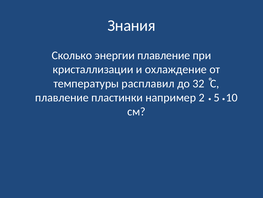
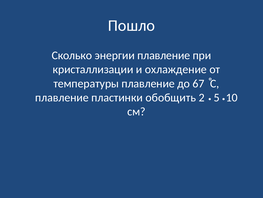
Знания: Знания -> Пошло (131, 25)
температуры расплавил: расплавил -> плавление (148, 83)
32: 32 -> 67 (198, 83)
например: например -> обобщить (171, 97)
